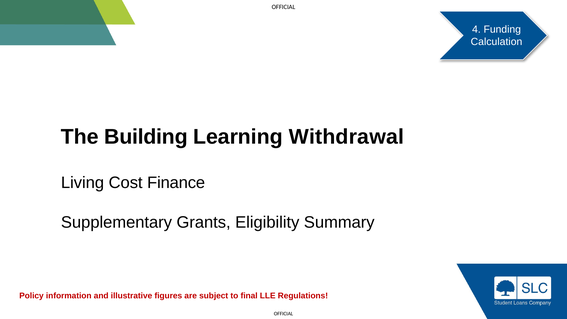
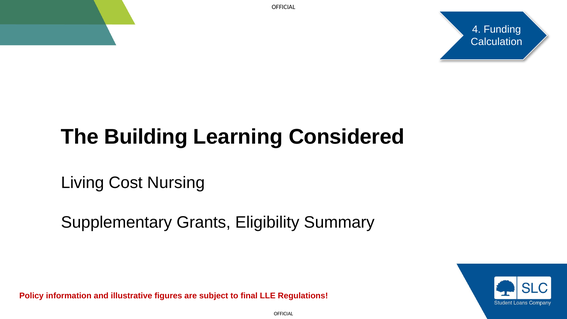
Withdrawal: Withdrawal -> Considered (347, 137)
Finance: Finance -> Nursing (176, 183)
